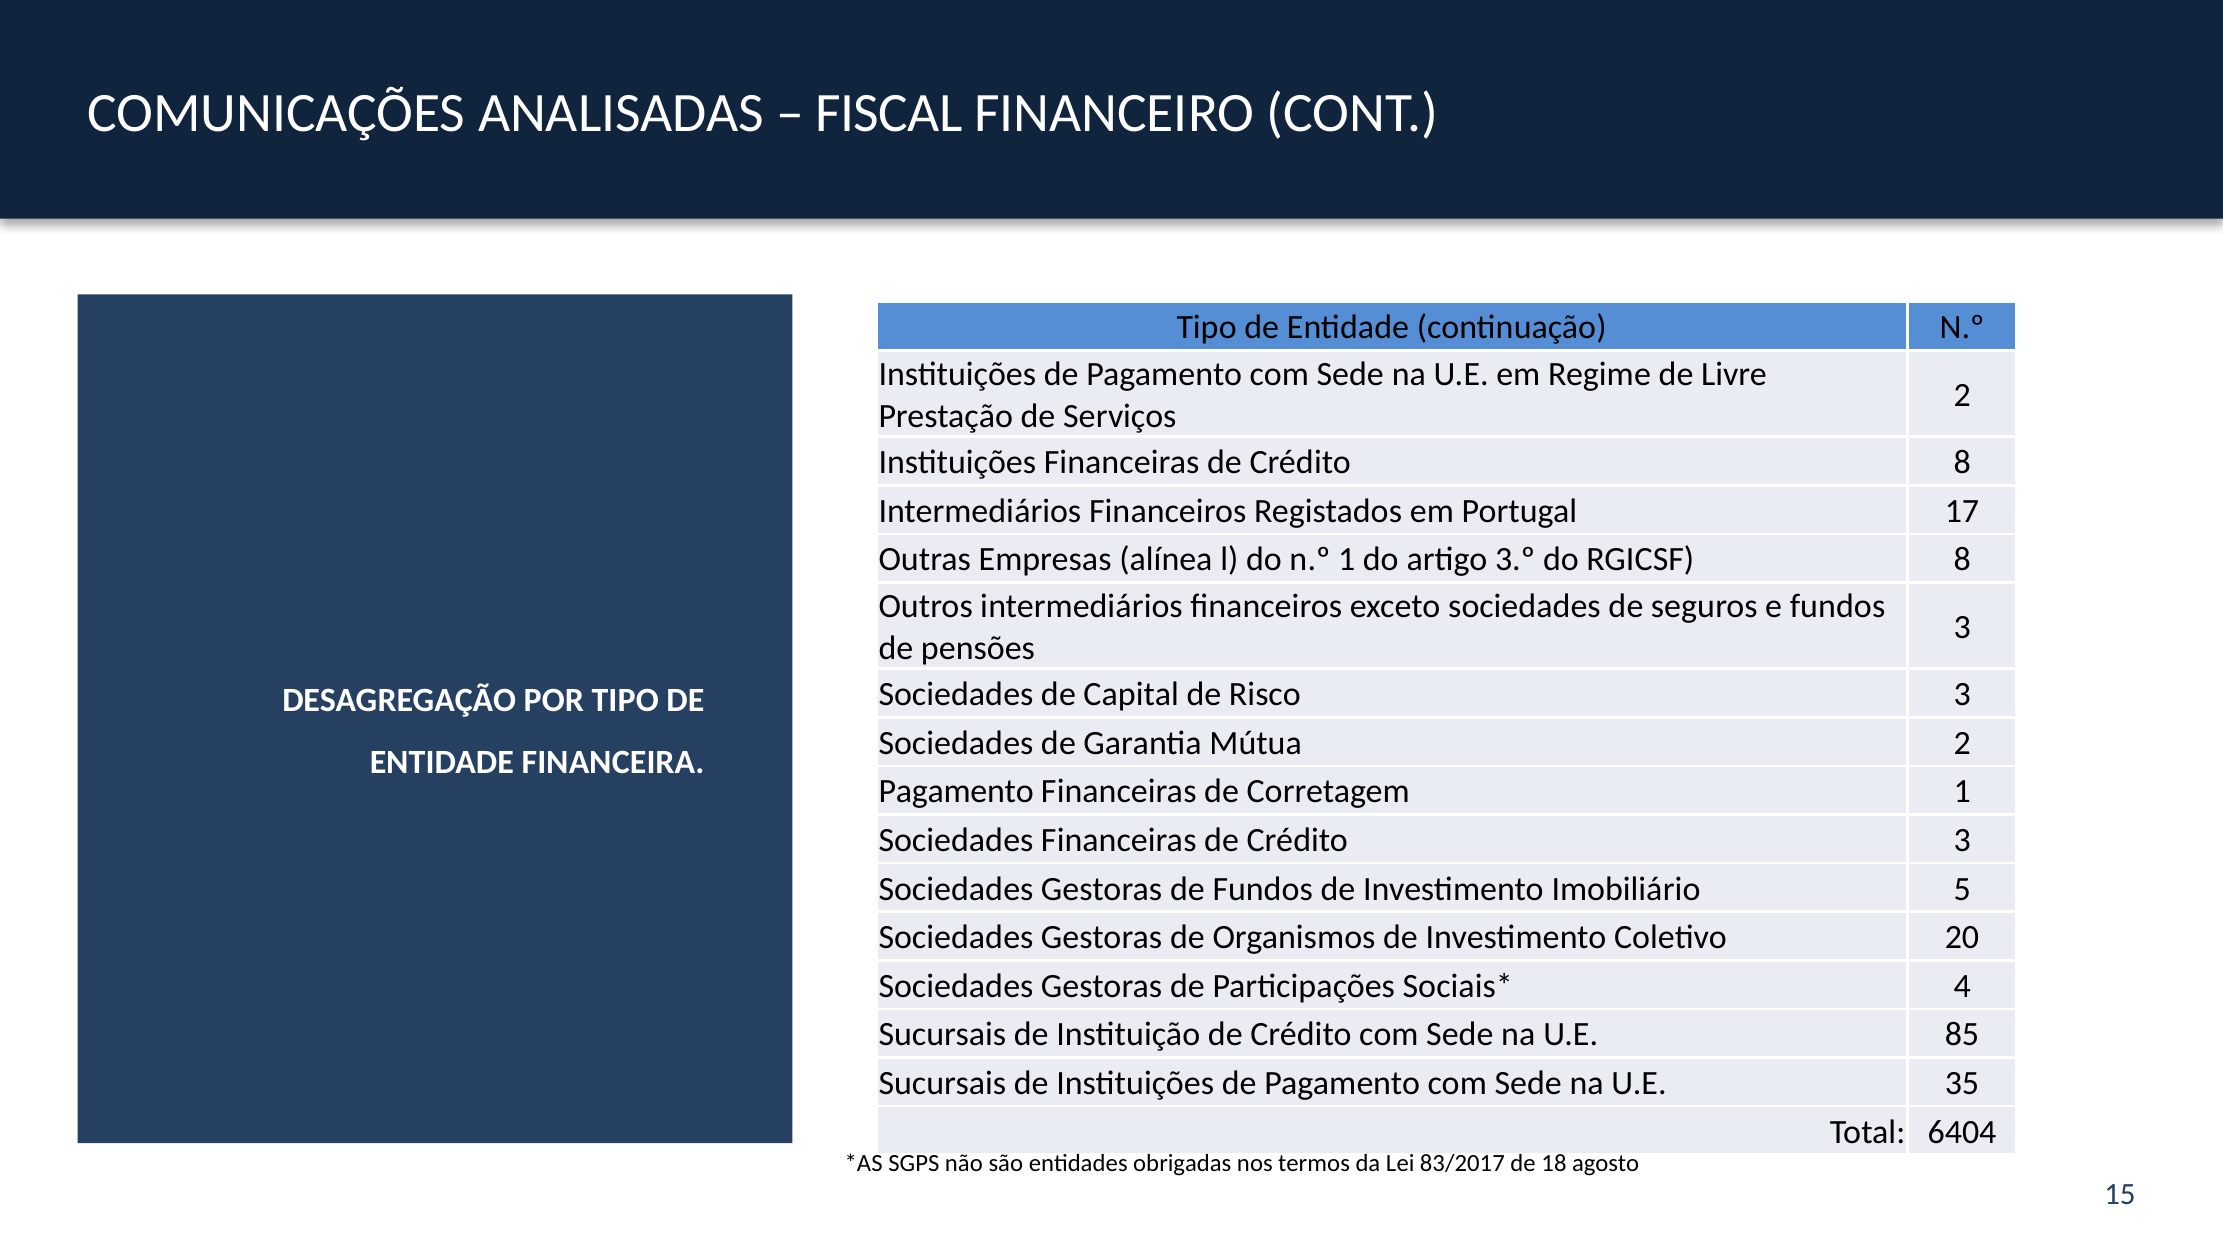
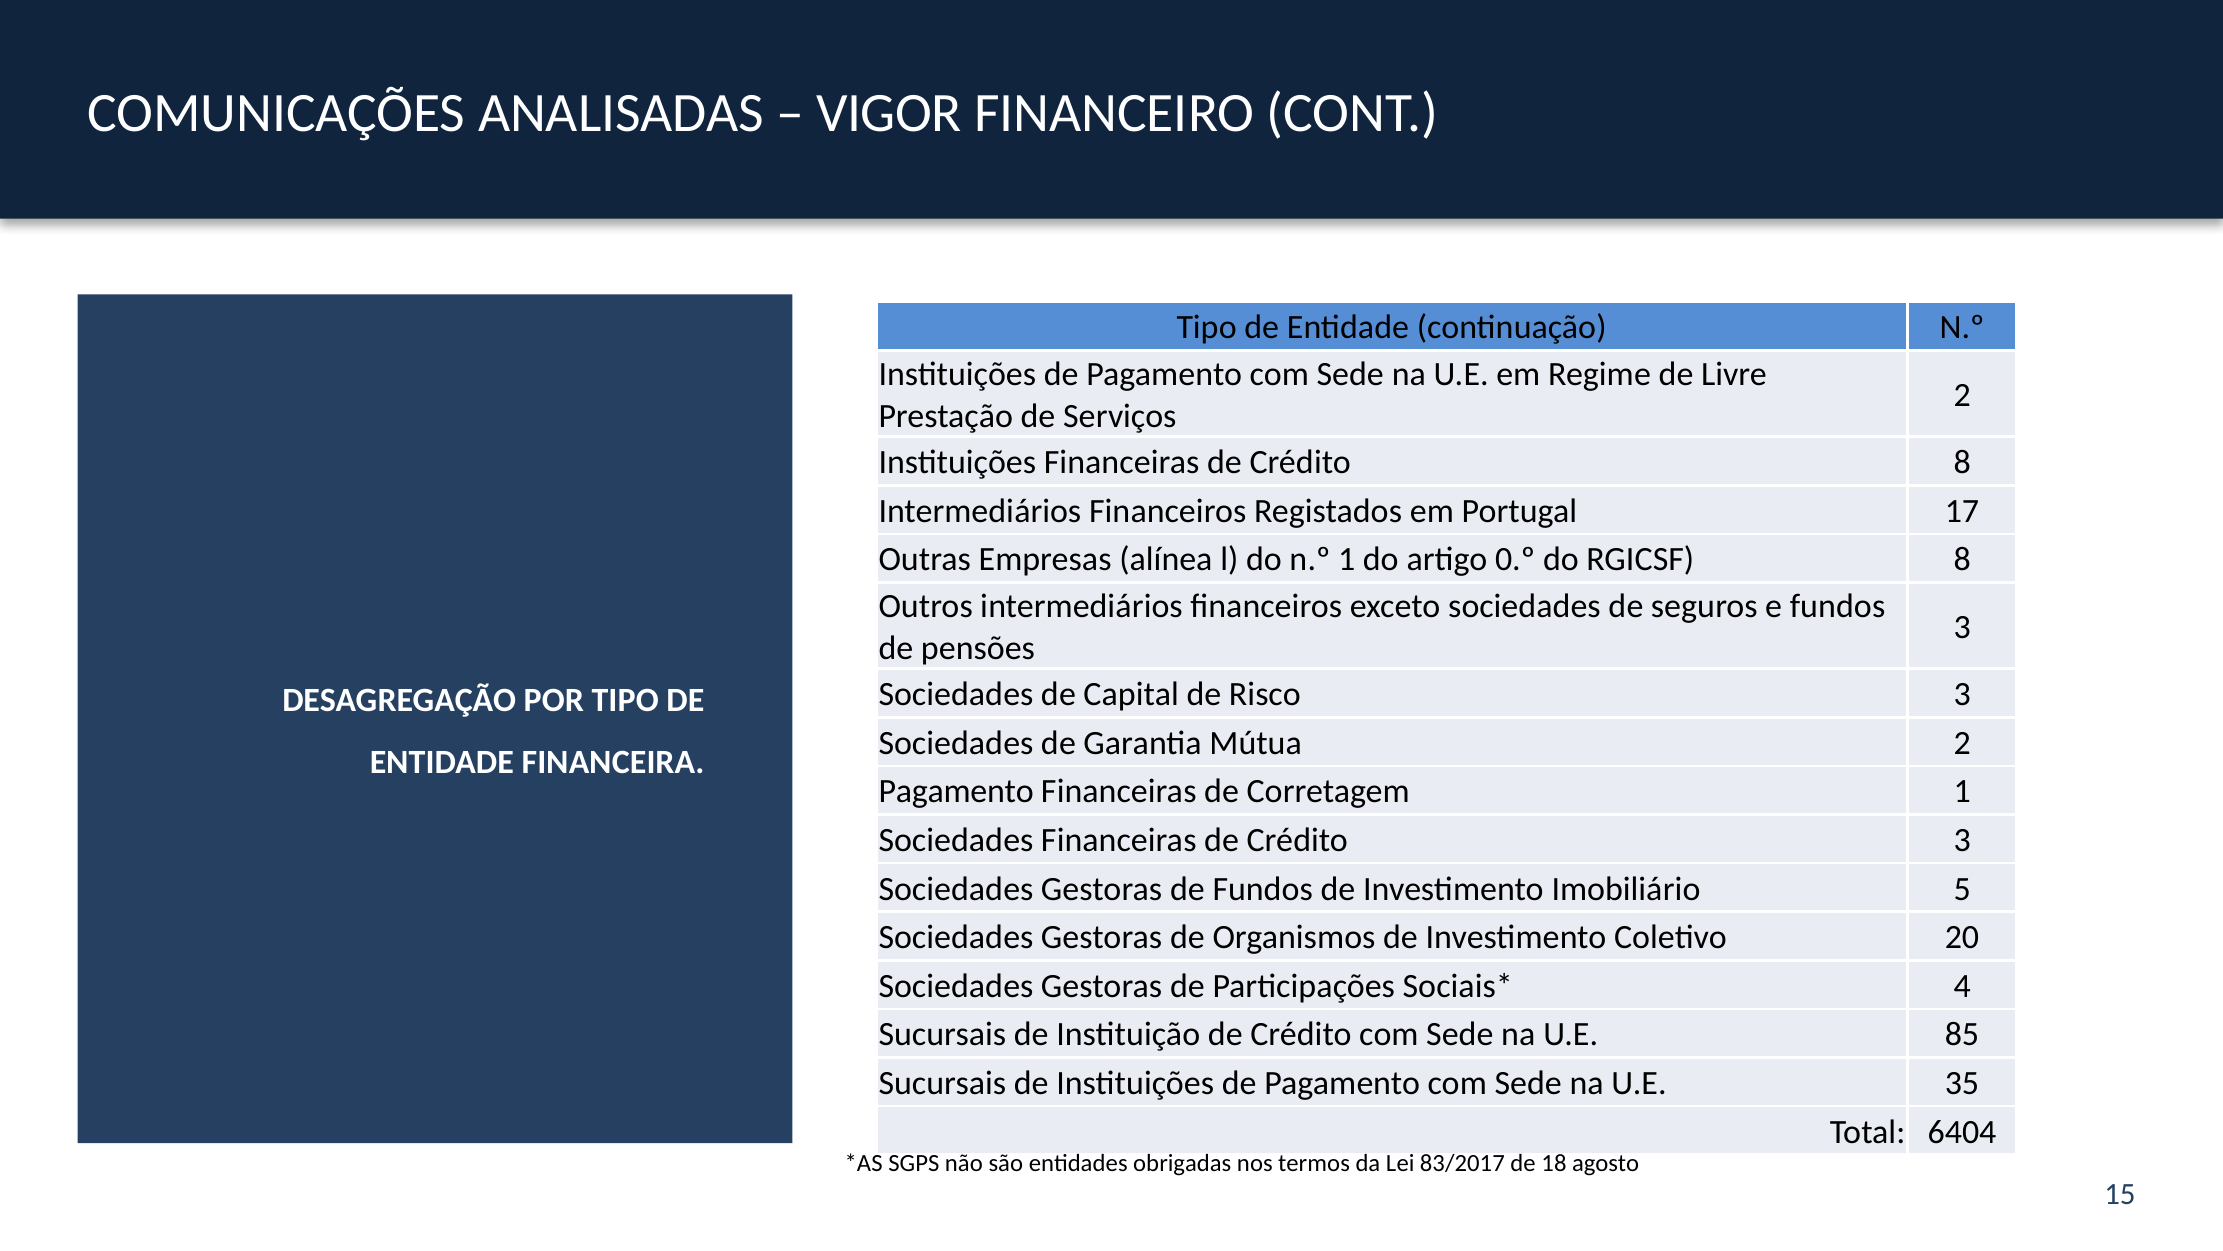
FISCAL: FISCAL -> VIGOR (889, 113)
3.º: 3.º -> 0.º (1515, 560)
